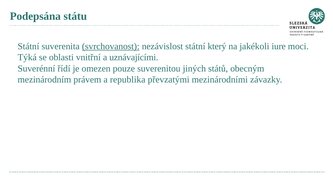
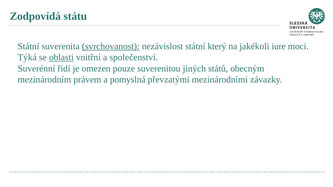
Podepsána: Podepsána -> Zodpovídá (35, 16)
oblasti underline: none -> present (61, 58)
uznávajícími: uznávajícími -> společenství (134, 58)
republika: republika -> pomyslná (128, 80)
